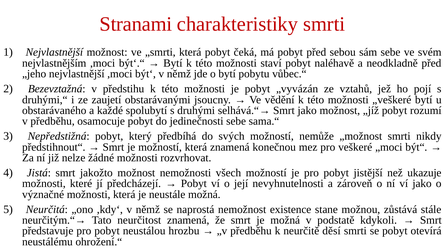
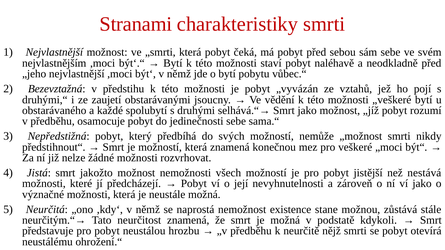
ukazuje: ukazuje -> nestává (424, 173)
děsí: děsí -> nějž (332, 231)
